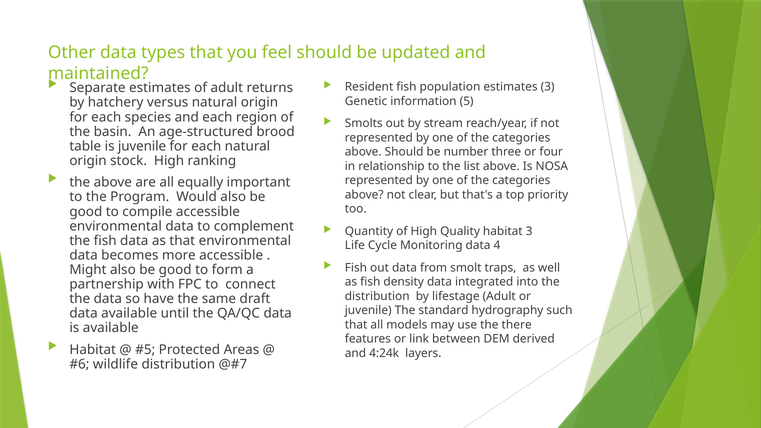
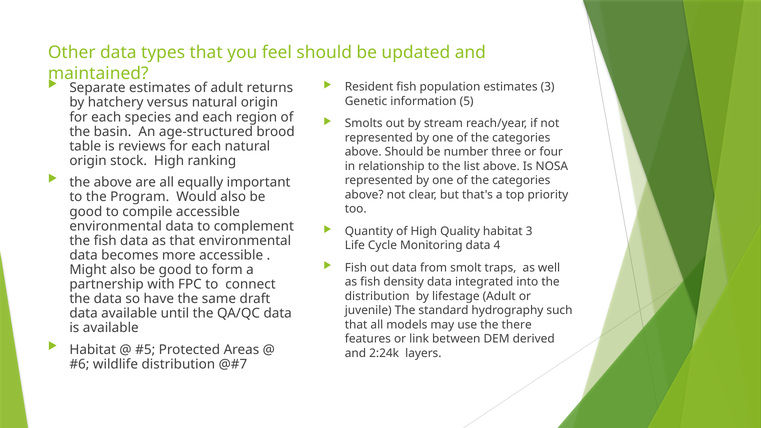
is juvenile: juvenile -> reviews (142, 146)
4:24k: 4:24k -> 2:24k (384, 353)
